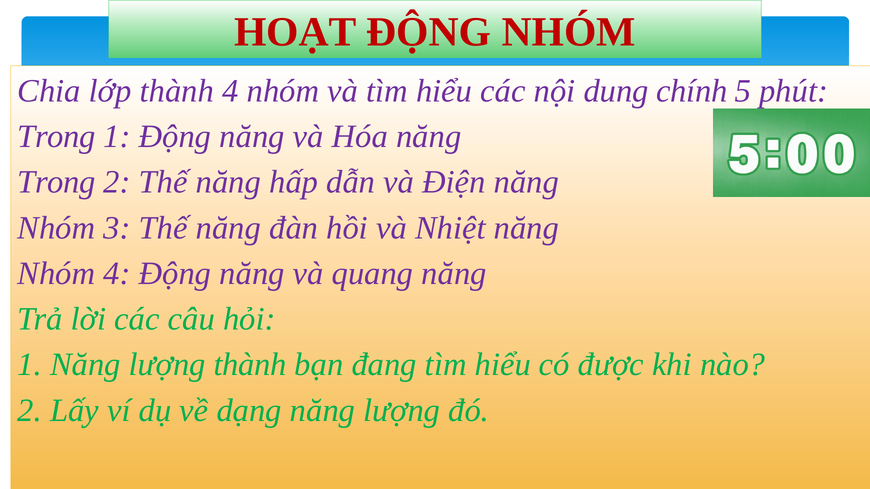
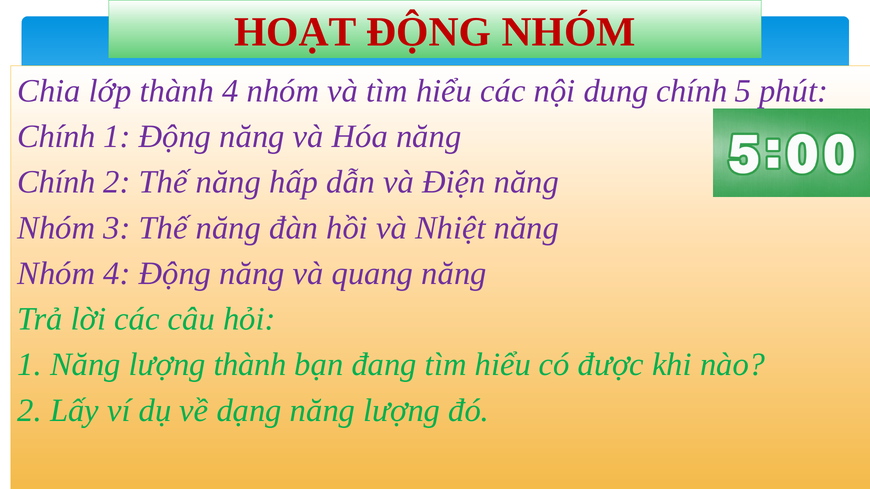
Trong: Trong -> Chính (57, 137)
Trong: Trong -> Chính (57, 182)
